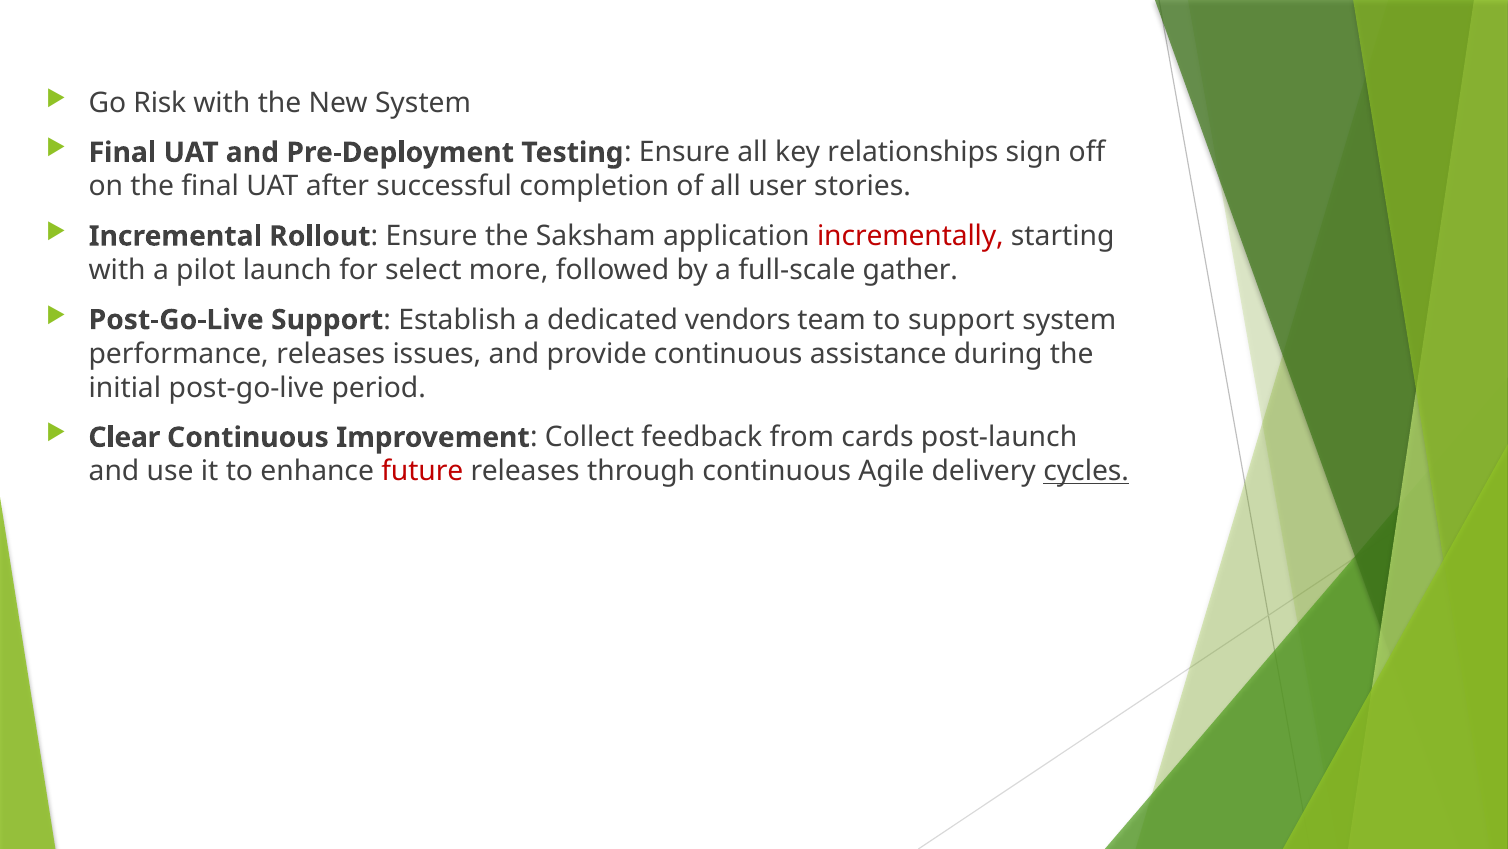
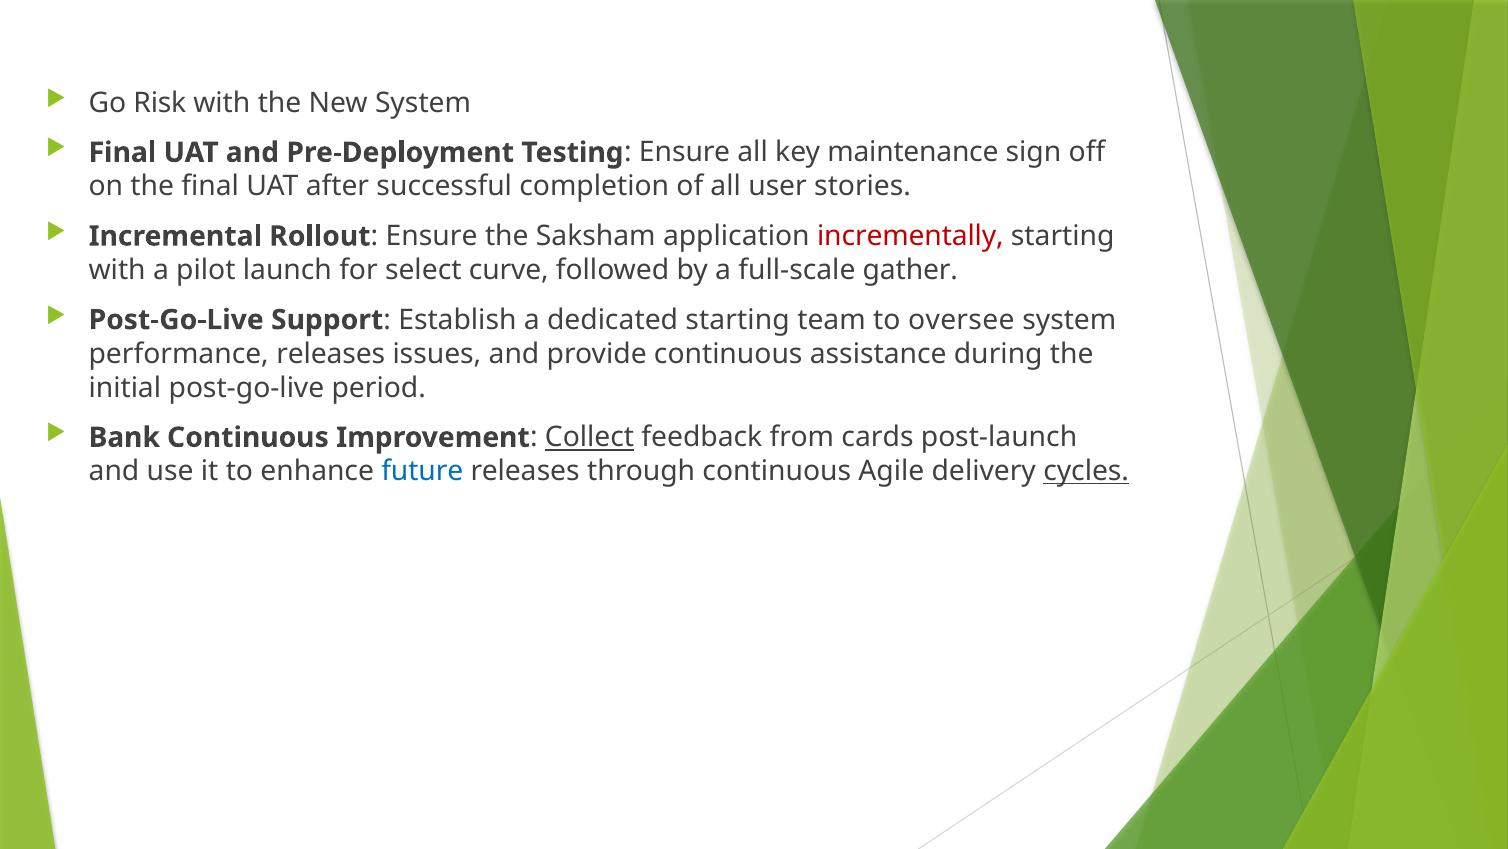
relationships: relationships -> maintenance (913, 152)
more: more -> curve (509, 270)
dedicated vendors: vendors -> starting (738, 320)
to support: support -> oversee (961, 320)
Clear: Clear -> Bank (124, 437)
Collect underline: none -> present (590, 437)
future colour: red -> blue (422, 471)
